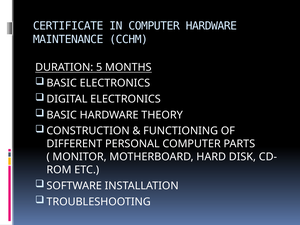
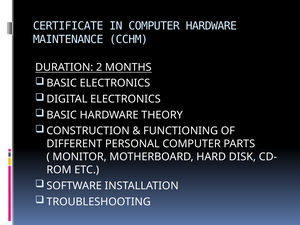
5: 5 -> 2 (99, 67)
